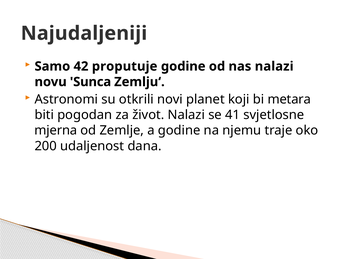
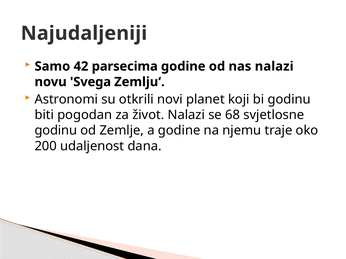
proputuje: proputuje -> parsecima (125, 66)
Sunca: Sunca -> Svega (90, 82)
bi metara: metara -> godinu (289, 100)
41: 41 -> 68 (233, 115)
mjerna: mjerna -> godinu (56, 131)
